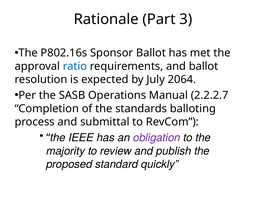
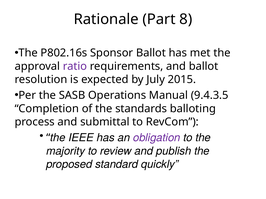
3: 3 -> 8 (186, 19)
ratio colour: blue -> purple (75, 66)
2064: 2064 -> 2015 (182, 80)
2.2.2.7: 2.2.2.7 -> 9.4.3.5 (210, 96)
